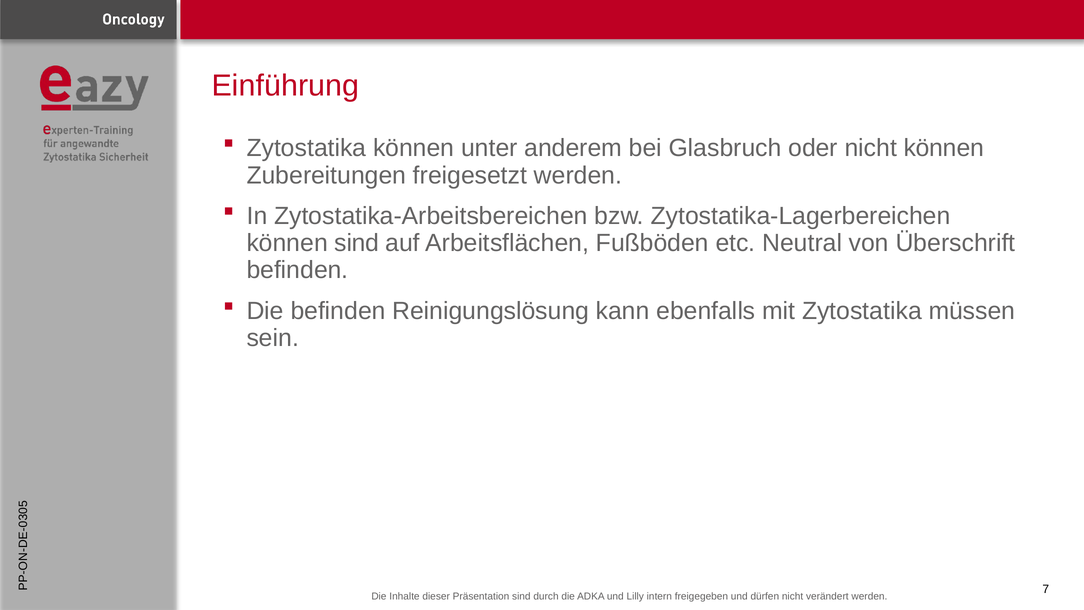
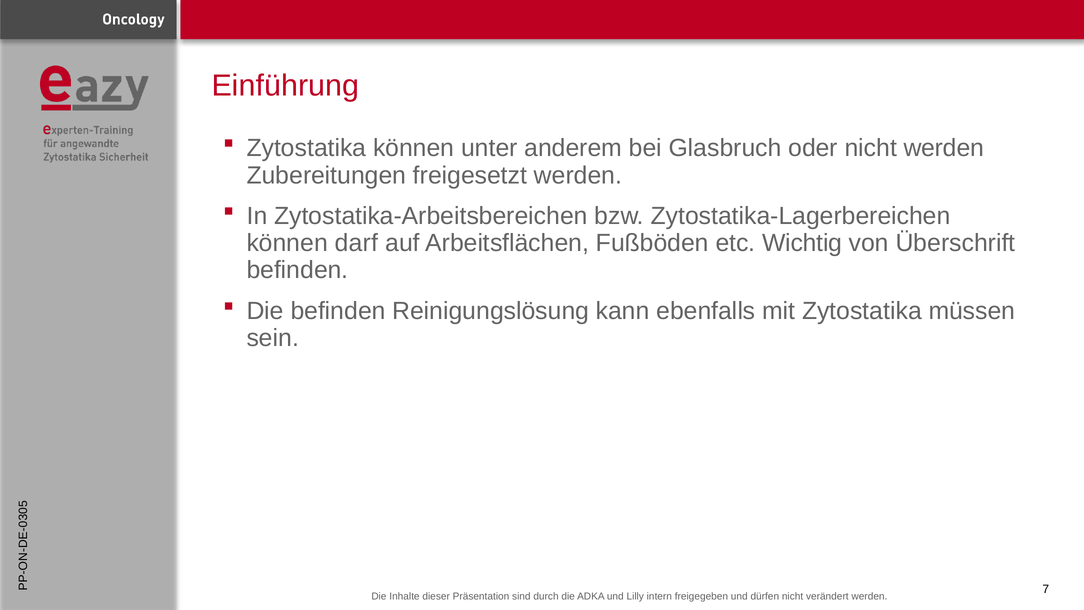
nicht können: können -> werden (944, 148)
können sind: sind -> darf (356, 243)
Neutral: Neutral -> Wichtig (802, 243)
